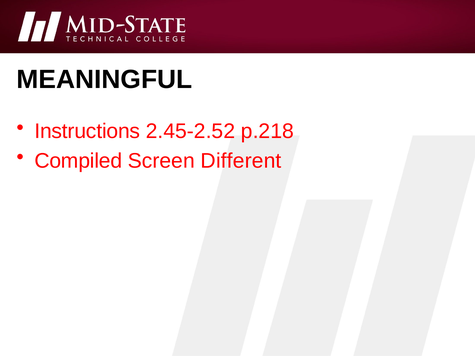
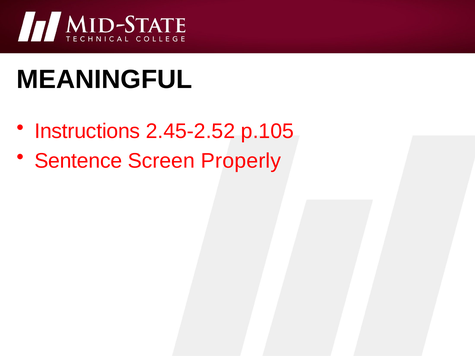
p.218: p.218 -> p.105 (267, 131)
Compiled: Compiled -> Sentence (78, 161)
Different: Different -> Properly (241, 161)
